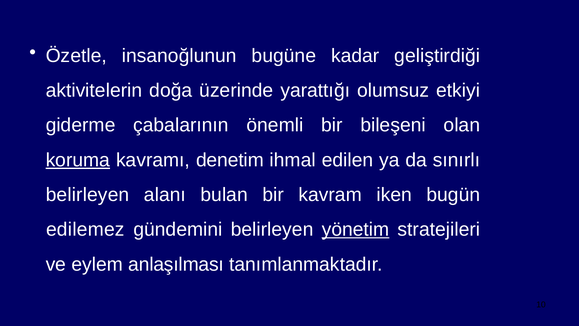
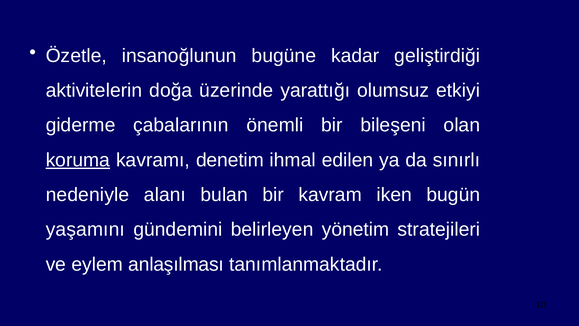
belirleyen: belirleyen -> nedeniyle (87, 195)
edilemez: edilemez -> yaşamını (85, 229)
yönetim underline: present -> none (356, 229)
